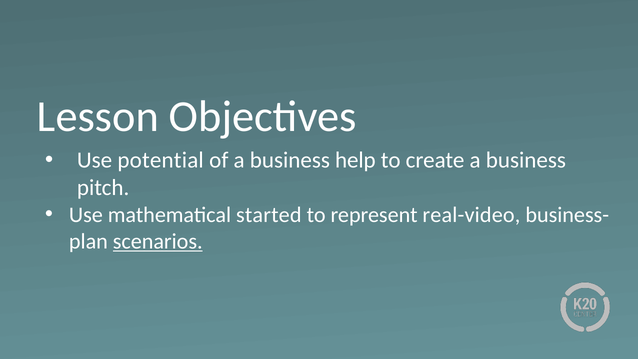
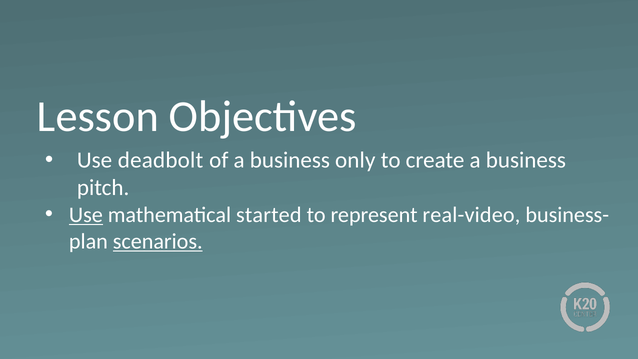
potential: potential -> deadbolt (161, 160)
help: help -> only (355, 160)
Use underline: none -> present (86, 215)
